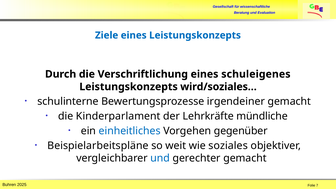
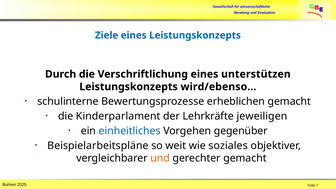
schuleigenes: schuleigenes -> unterstützen (256, 74)
wird/soziales…: wird/soziales… -> wird/ebenso… (218, 87)
irgendeiner: irgendeiner -> erheblichen (236, 101)
mündliche: mündliche -> jeweiligen (262, 116)
und colour: blue -> orange (160, 158)
